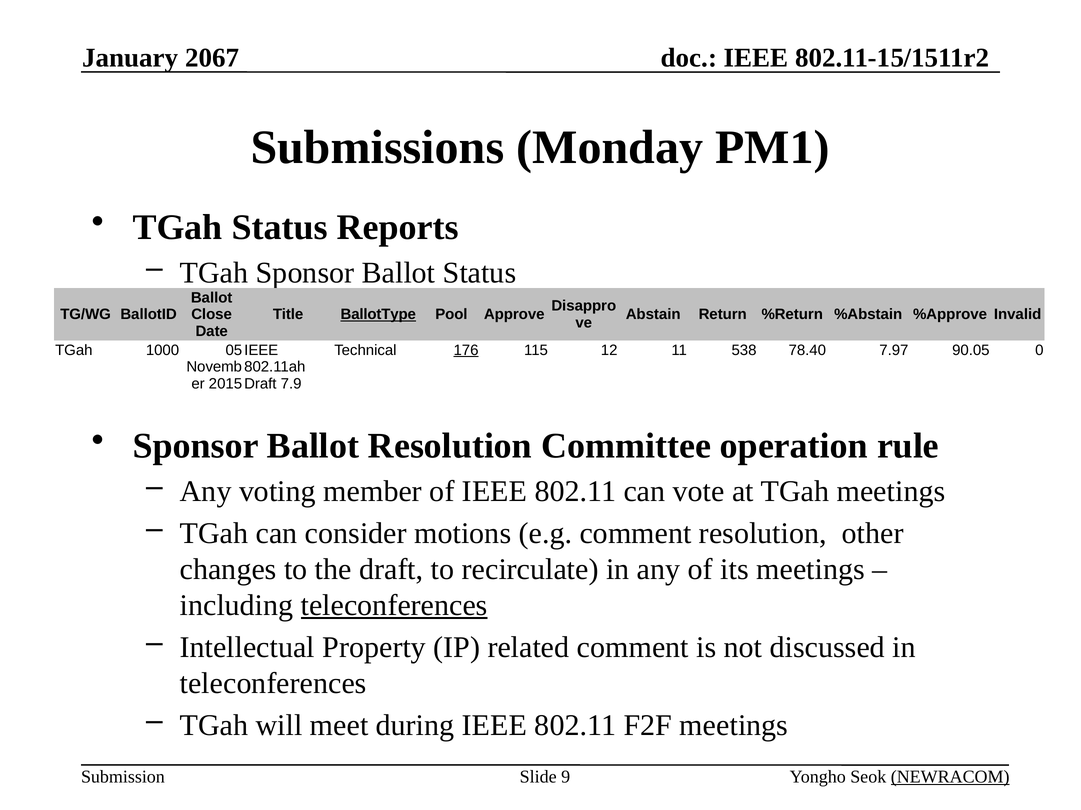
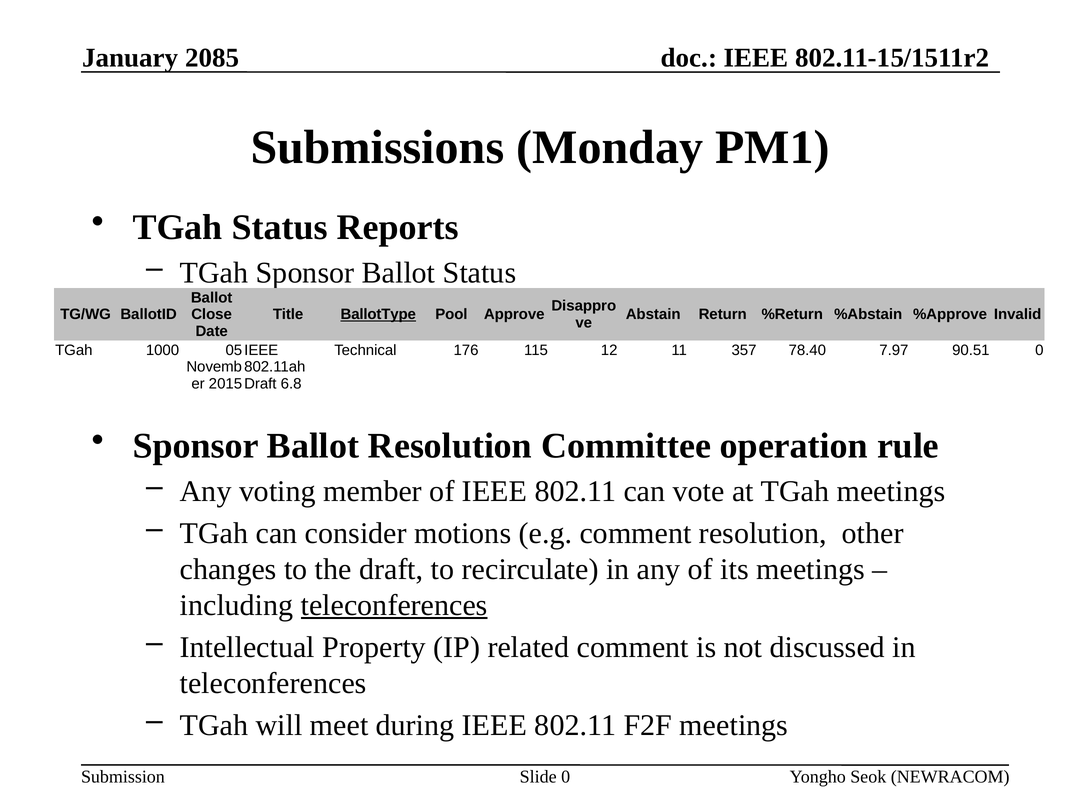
2067: 2067 -> 2085 (212, 58)
176 underline: present -> none (466, 350)
538: 538 -> 357 (744, 350)
90.05: 90.05 -> 90.51 (971, 350)
7.9: 7.9 -> 6.8 (291, 384)
Slide 9: 9 -> 0 (566, 778)
NEWRACOM underline: present -> none (950, 778)
